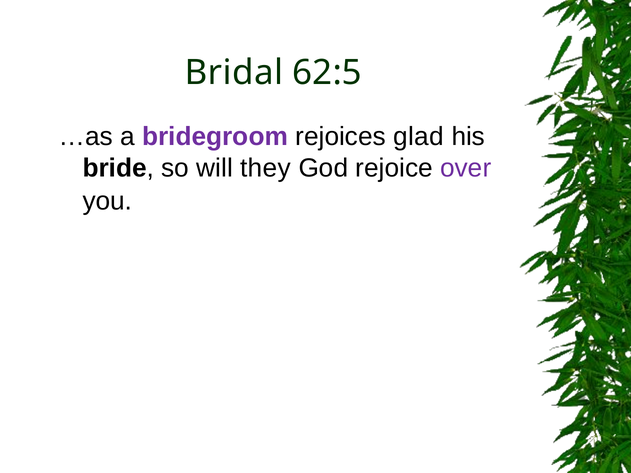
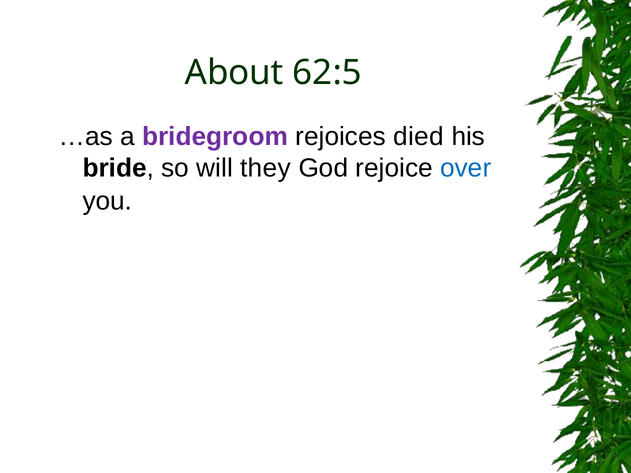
Bridal: Bridal -> About (234, 73)
glad: glad -> died (419, 136)
over colour: purple -> blue (466, 168)
